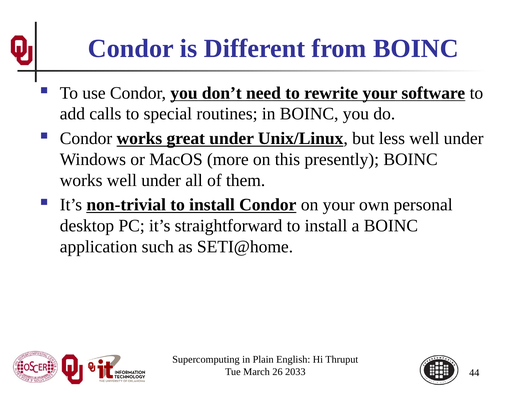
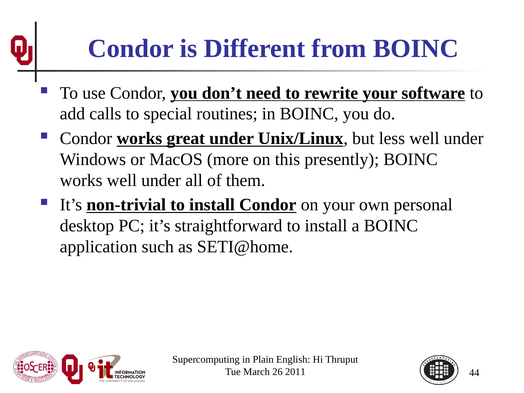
2033: 2033 -> 2011 (295, 372)
